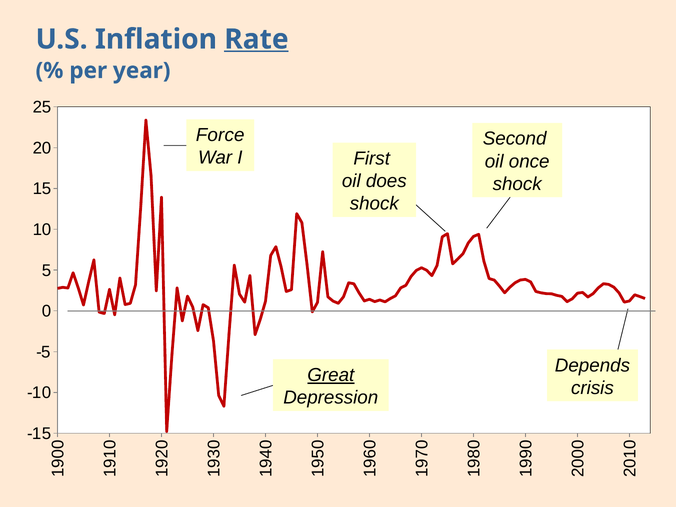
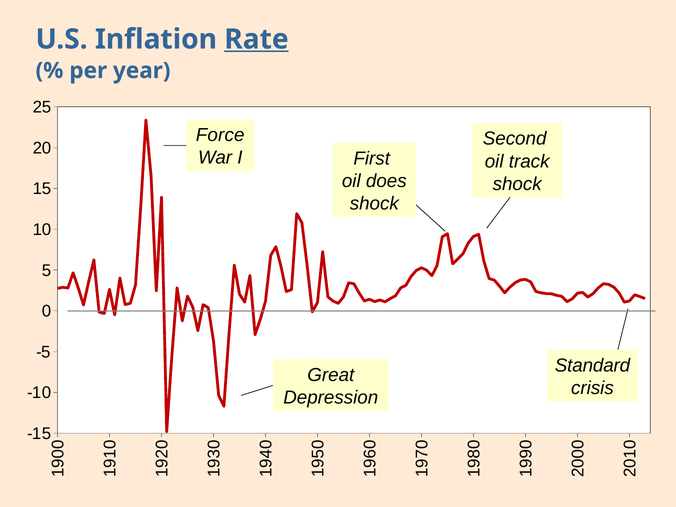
once: once -> track (529, 161)
Depends: Depends -> Standard (593, 365)
Great underline: present -> none (331, 375)
